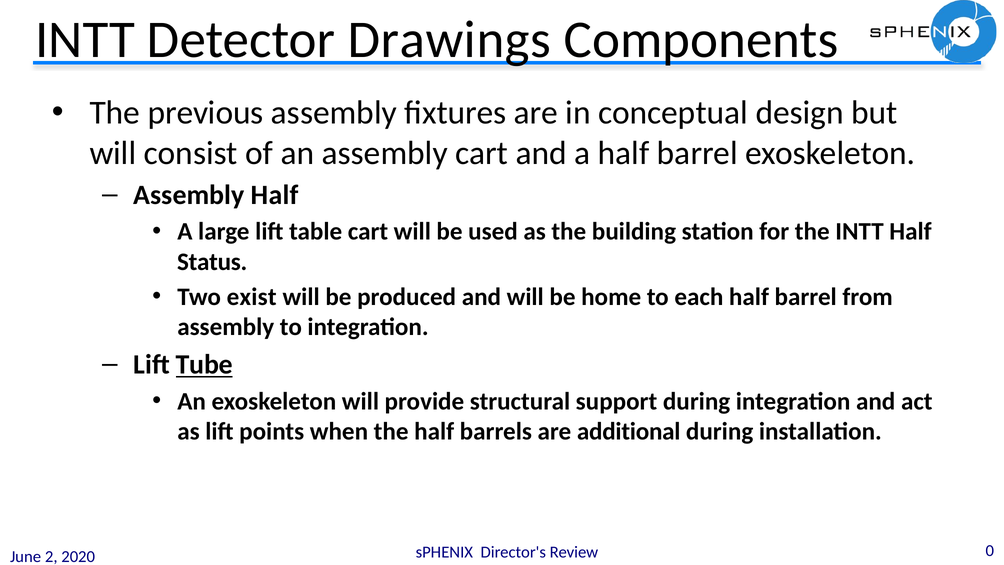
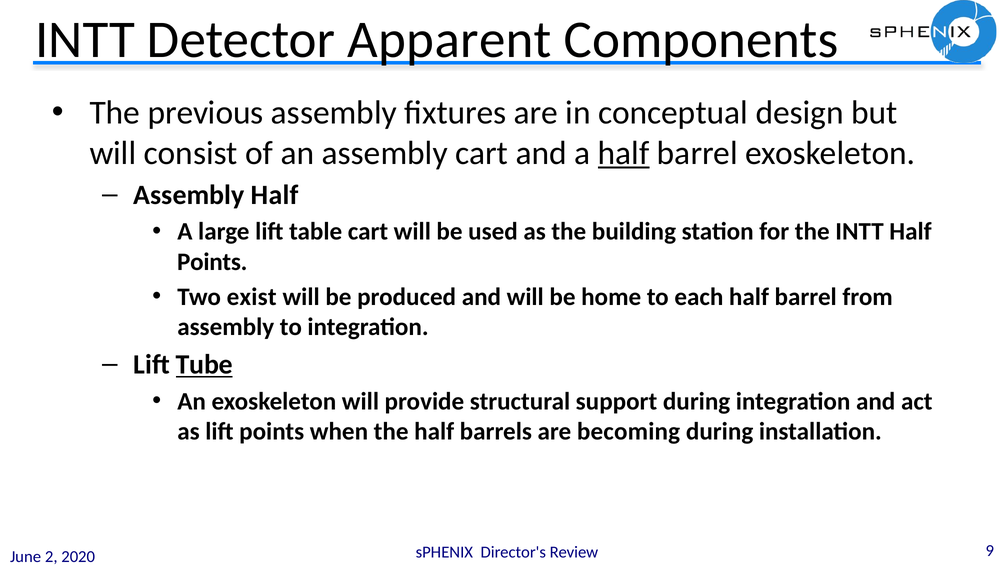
Drawings: Drawings -> Apparent (449, 40)
half underline: none -> present (624, 153)
Status: Status -> Points (212, 262)
additional: additional -> becoming (629, 431)
0: 0 -> 9 (990, 551)
